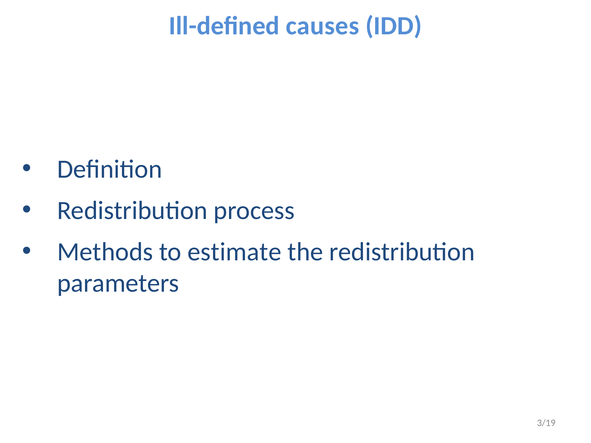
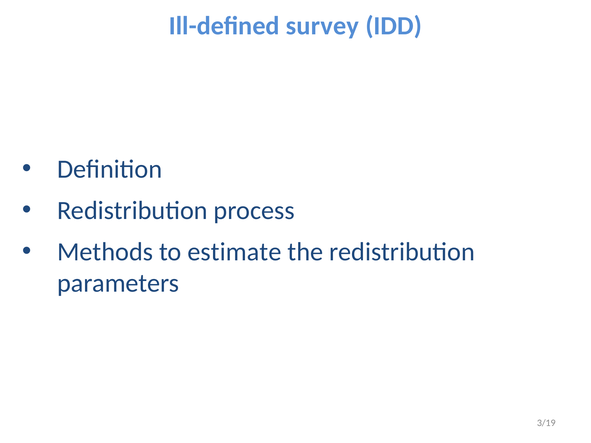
causes: causes -> survey (322, 26)
